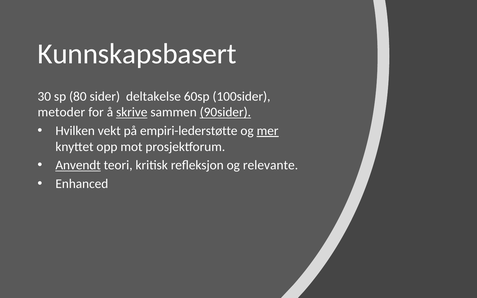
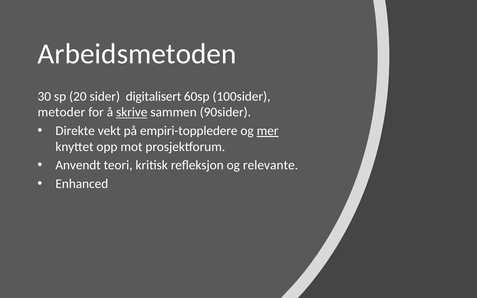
Kunnskapsbasert: Kunnskapsbasert -> Arbeidsmetoden (137, 54)
80: 80 -> 20 (78, 96)
deltakelse: deltakelse -> digitalisert (154, 96)
90sider underline: present -> none (225, 112)
Hvilken: Hvilken -> Direkte (75, 131)
empiri-lederstøtte: empiri-lederstøtte -> empiri-toppledere (189, 131)
Anvendt underline: present -> none (78, 165)
